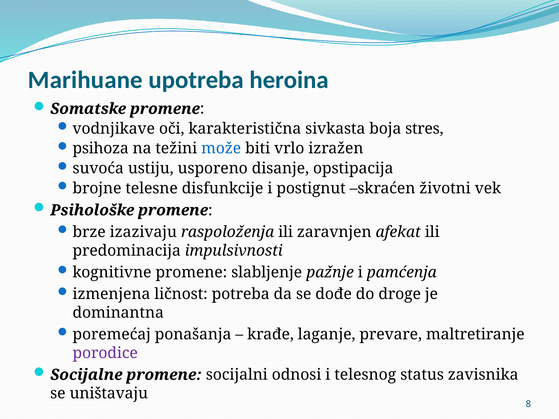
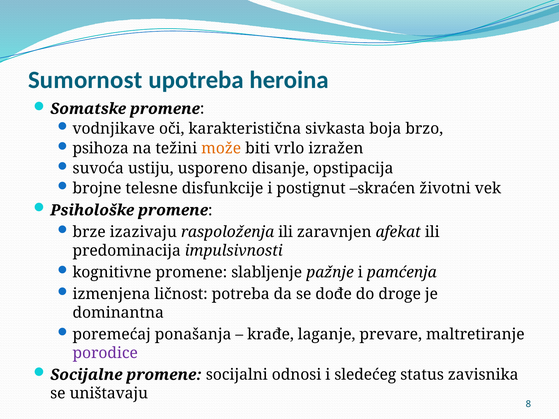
Marihuane: Marihuane -> Sumornost (85, 80)
stres: stres -> brzo (424, 129)
može colour: blue -> orange (221, 149)
telesnog: telesnog -> sledećeg (365, 375)
